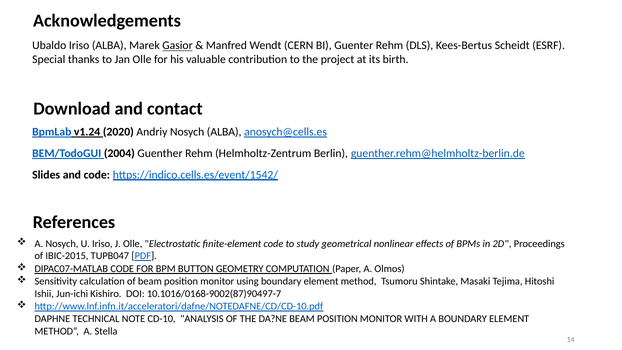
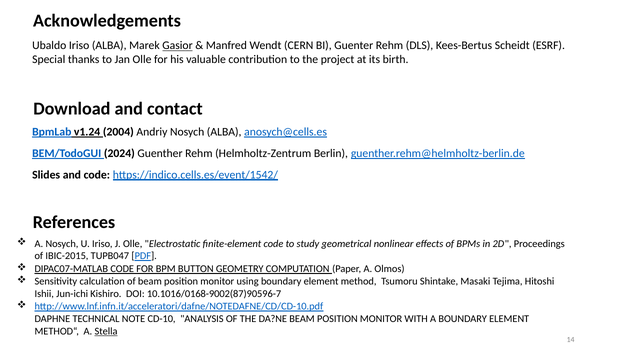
2020: 2020 -> 2004 (118, 132)
2004: 2004 -> 2024 (119, 153)
10.1016/0168-9002(87)90497-7: 10.1016/0168-9002(87)90497-7 -> 10.1016/0168-9002(87)90596-7 (214, 294)
Stella underline: none -> present (106, 331)
